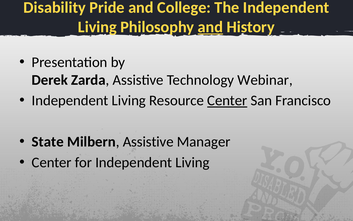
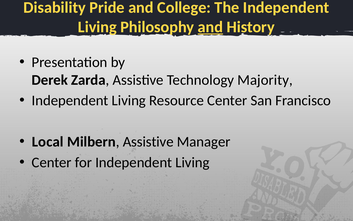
Webinar: Webinar -> Majority (265, 80)
Center underline: present -> none (227, 100)
State: State -> Local (48, 142)
